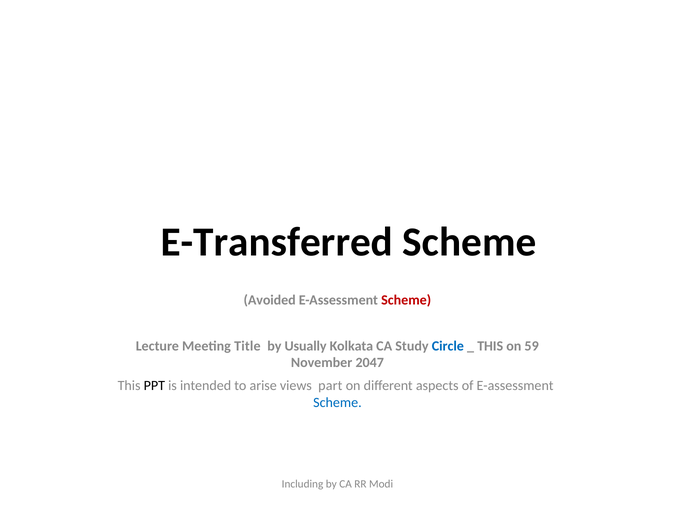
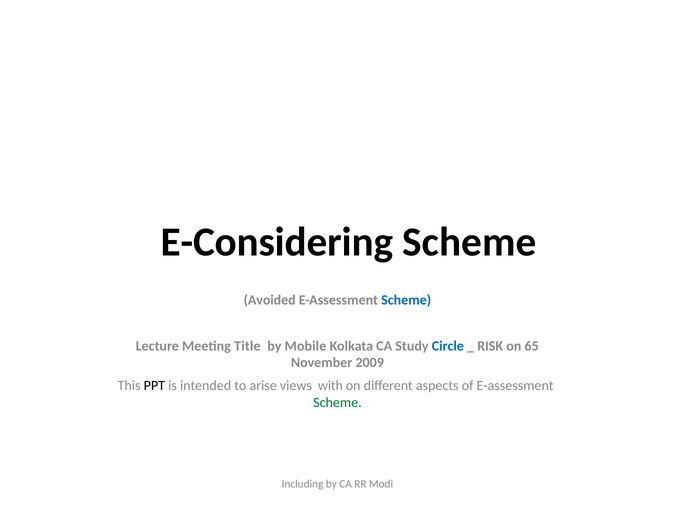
E-Transferred: E-Transferred -> E-Considering (277, 242)
Scheme colour: red -> blue (406, 300)
Usually: Usually -> Mobile (305, 345)
THIS: THIS -> RISK (490, 345)
59: 59 -> 65 (532, 345)
2047: 2047 -> 2009 (370, 362)
part: part -> with (330, 385)
Scheme colour: blue -> green (337, 402)
